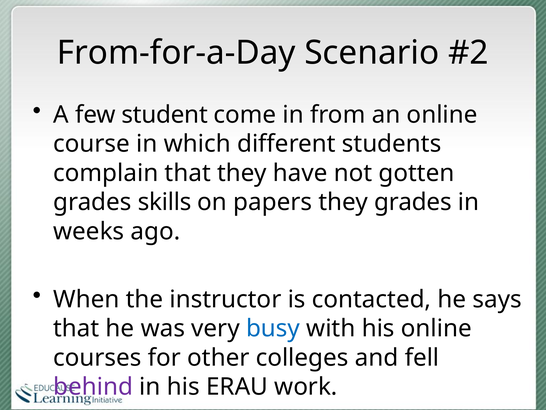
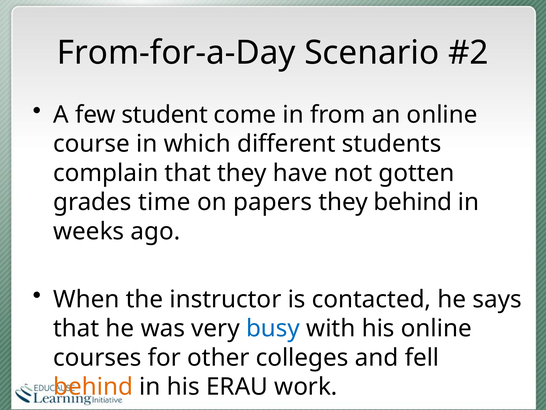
skills: skills -> time (164, 202)
they grades: grades -> behind (413, 202)
behind colour: purple -> orange (93, 386)
